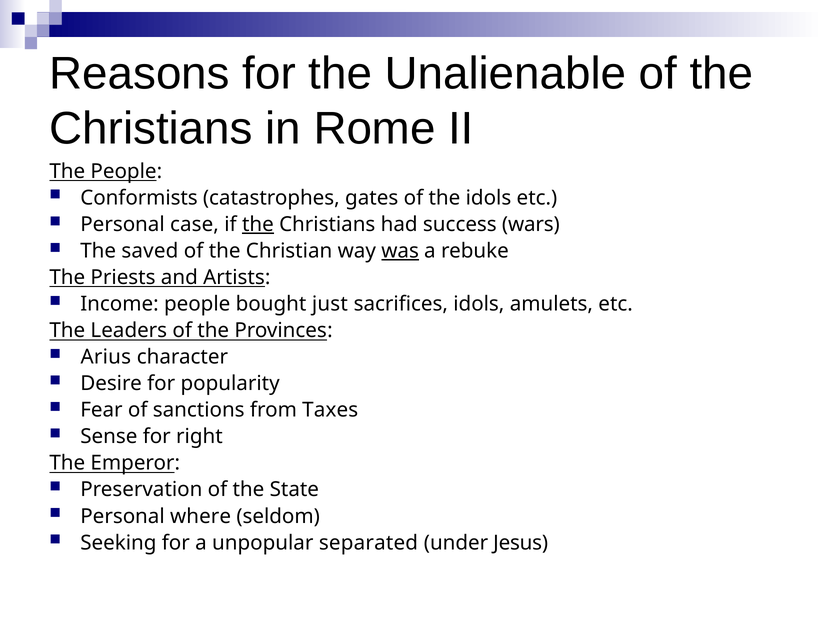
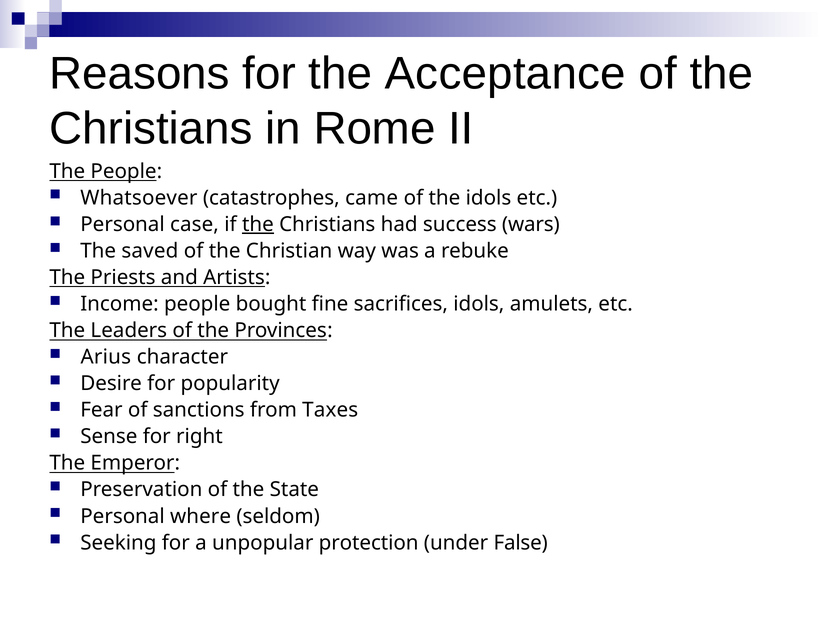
Unalienable: Unalienable -> Acceptance (505, 74)
Conformists: Conformists -> Whatsoever (139, 198)
gates: gates -> came (372, 198)
was underline: present -> none (400, 251)
just: just -> fine (330, 304)
separated: separated -> protection (369, 543)
Jesus: Jesus -> False (521, 543)
